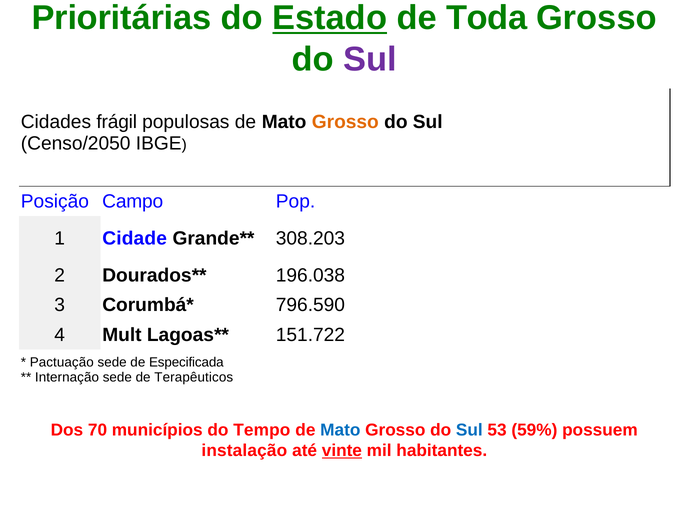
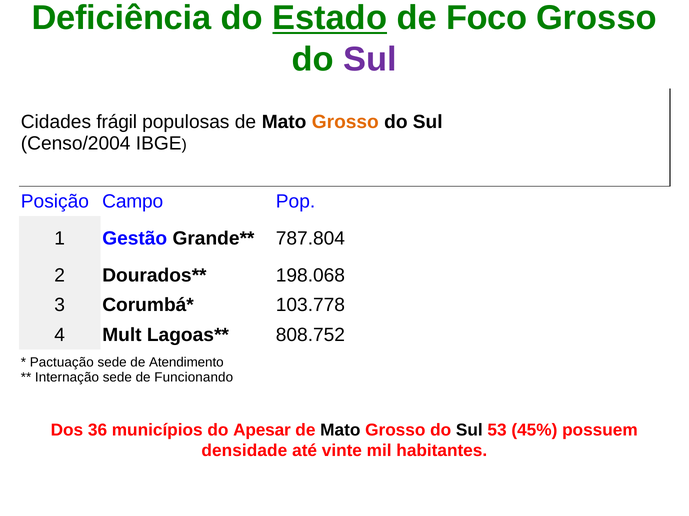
Prioritárias: Prioritárias -> Deficiência (121, 18)
Toda: Toda -> Foco (487, 18)
Censo/2050: Censo/2050 -> Censo/2004 (76, 144)
Cidade: Cidade -> Gestão (135, 239)
308.203: 308.203 -> 787.804 (310, 239)
196.038: 196.038 -> 198.068 (310, 276)
796.590: 796.590 -> 103.778 (310, 305)
151.722: 151.722 -> 808.752 (310, 335)
Especificada: Especificada -> Atendimento (186, 363)
Terapêuticos: Terapêuticos -> Funcionando (194, 378)
70: 70 -> 36 (98, 431)
Tempo: Tempo -> Apesar (262, 431)
Mato colour: blue -> black (340, 431)
Sul colour: blue -> black (469, 431)
59%: 59% -> 45% (534, 431)
instalação: instalação -> densidade (244, 451)
vinte underline: present -> none (342, 451)
